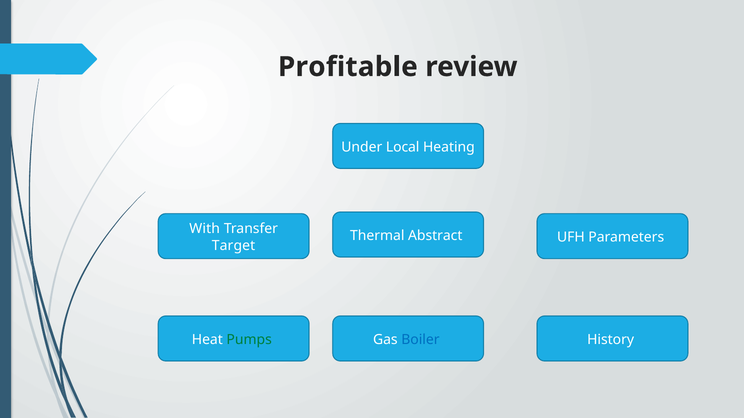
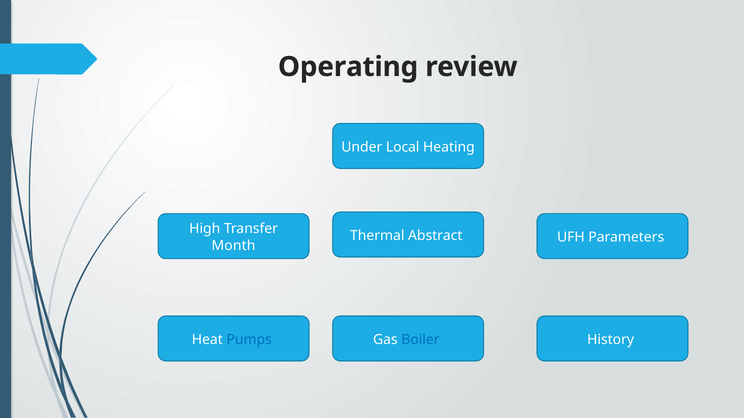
Profitable: Profitable -> Operating (348, 67)
With: With -> High (205, 229)
Target: Target -> Month (234, 246)
Pumps colour: green -> blue (249, 340)
